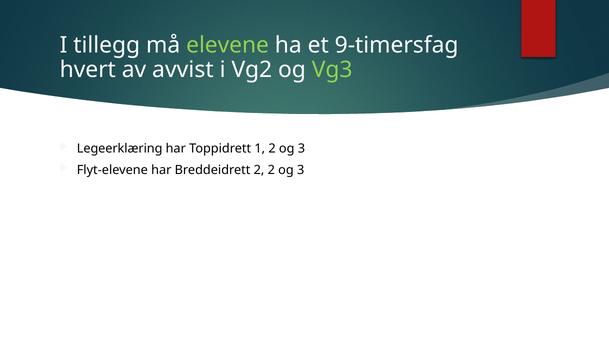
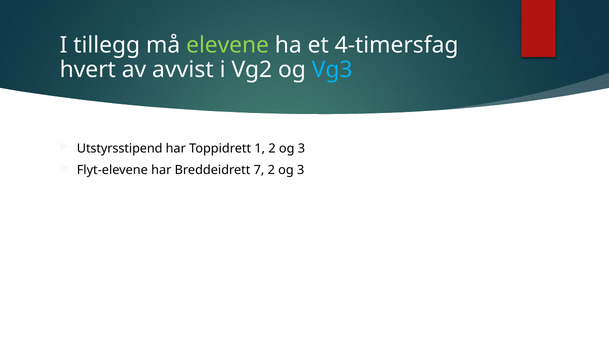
9-timersfag: 9-timersfag -> 4-timersfag (397, 45)
Vg3 colour: light green -> light blue (332, 70)
Legeerklæring: Legeerklæring -> Utstyrsstipend (120, 149)
Breddeidrett 2: 2 -> 7 (259, 170)
